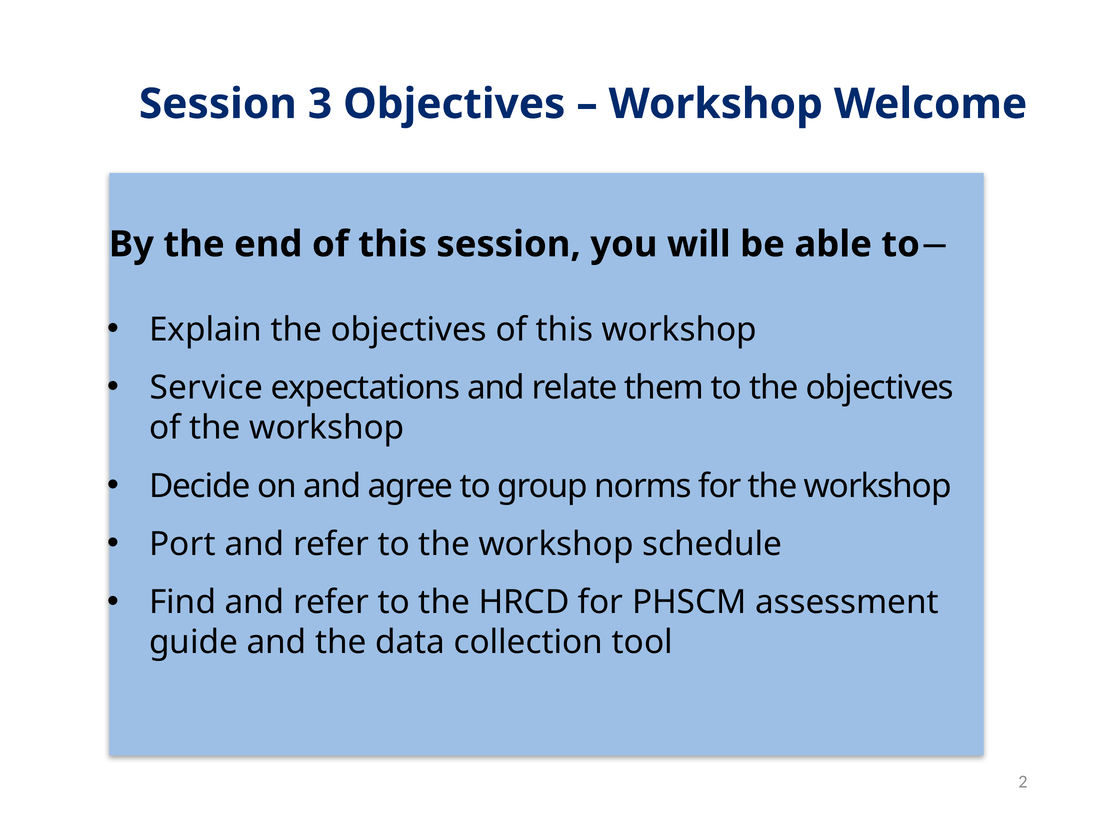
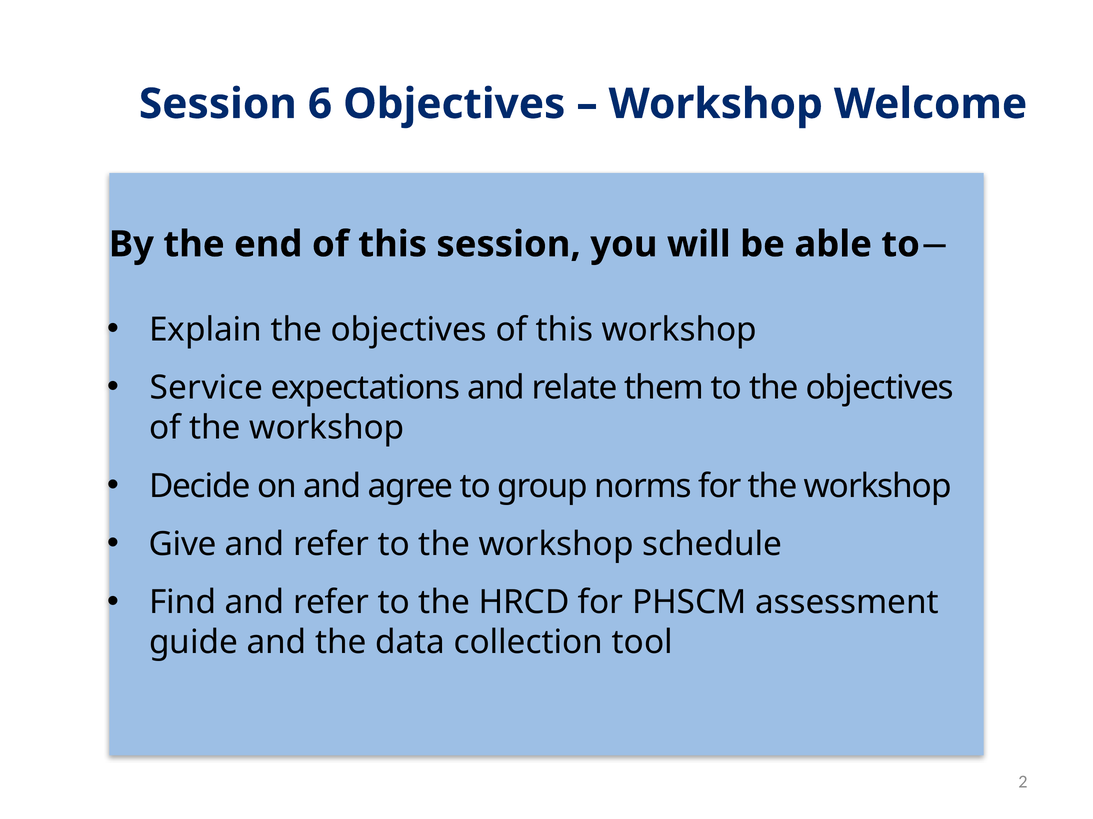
3: 3 -> 6 (320, 104)
Port: Port -> Give (183, 545)
